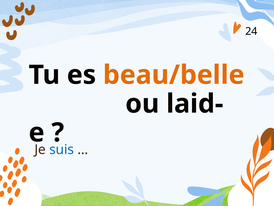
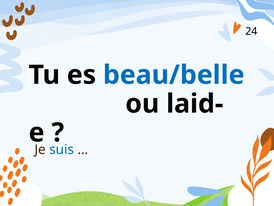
beau/belle colour: orange -> blue (174, 75)
